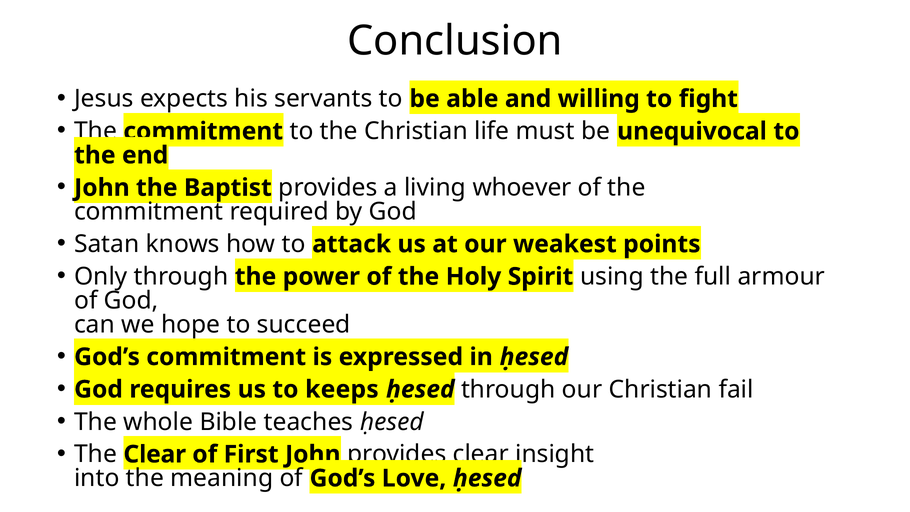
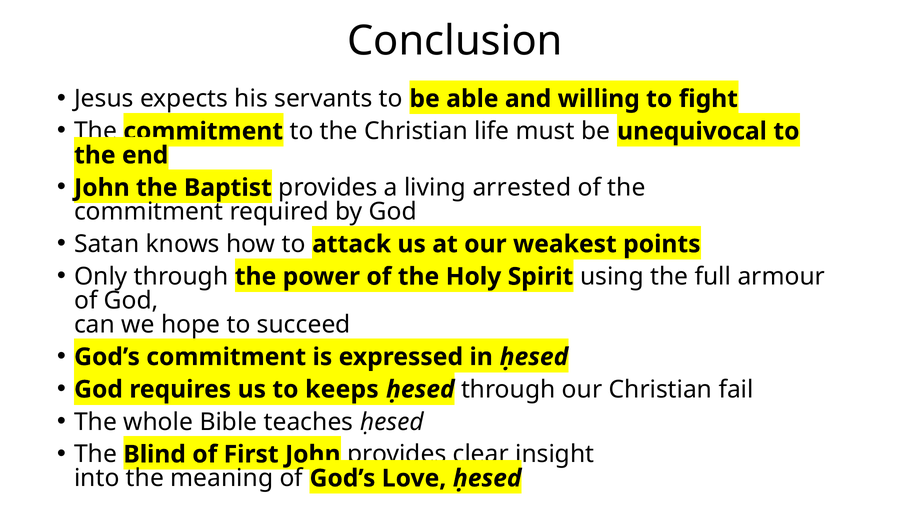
whoever: whoever -> arrested (522, 188)
The Clear: Clear -> Blind (155, 454)
